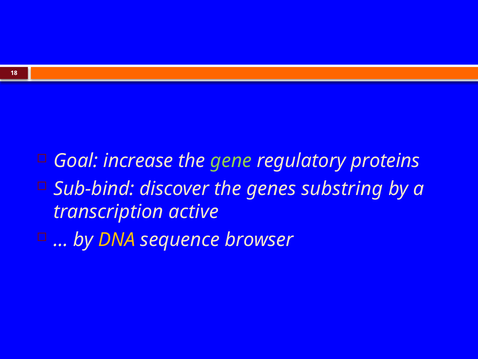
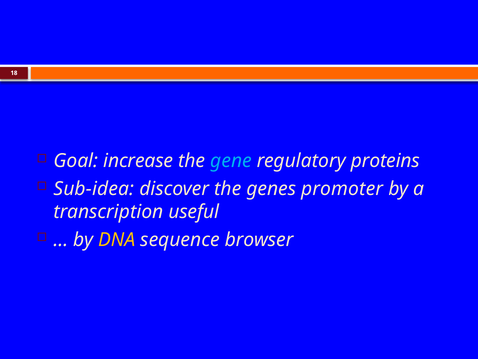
gene colour: light green -> light blue (231, 161)
Sub-bind: Sub-bind -> Sub-idea (94, 188)
substring: substring -> promoter (342, 188)
active: active -> useful (194, 212)
